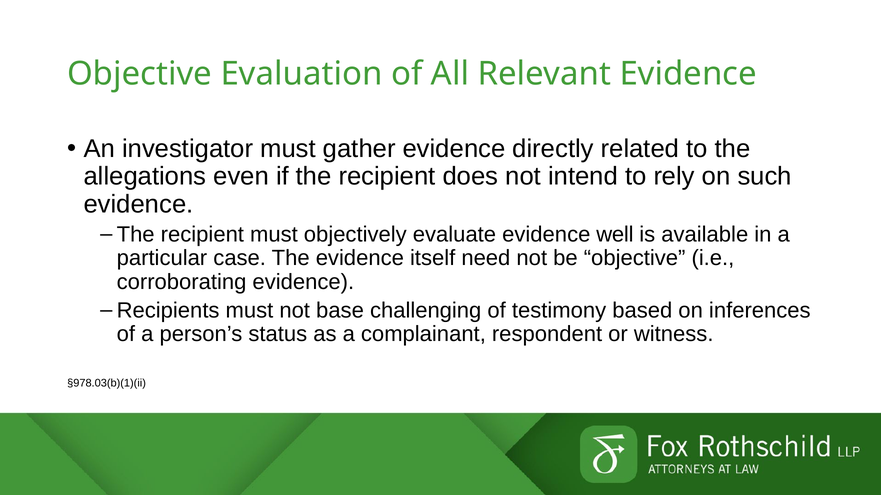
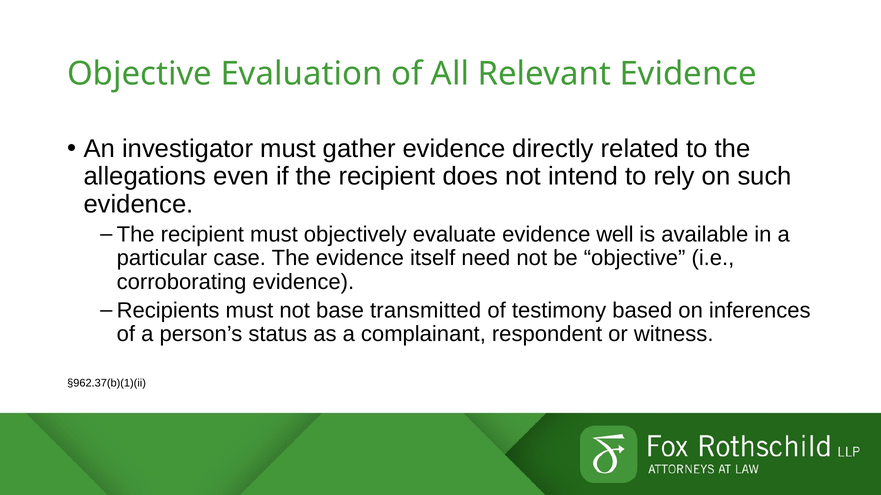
challenging: challenging -> transmitted (426, 311)
§978.03(b)(1)(ii: §978.03(b)(1)(ii -> §962.37(b)(1)(ii (107, 383)
